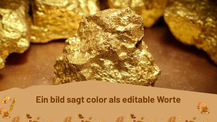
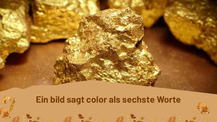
editable: editable -> sechste (139, 100)
